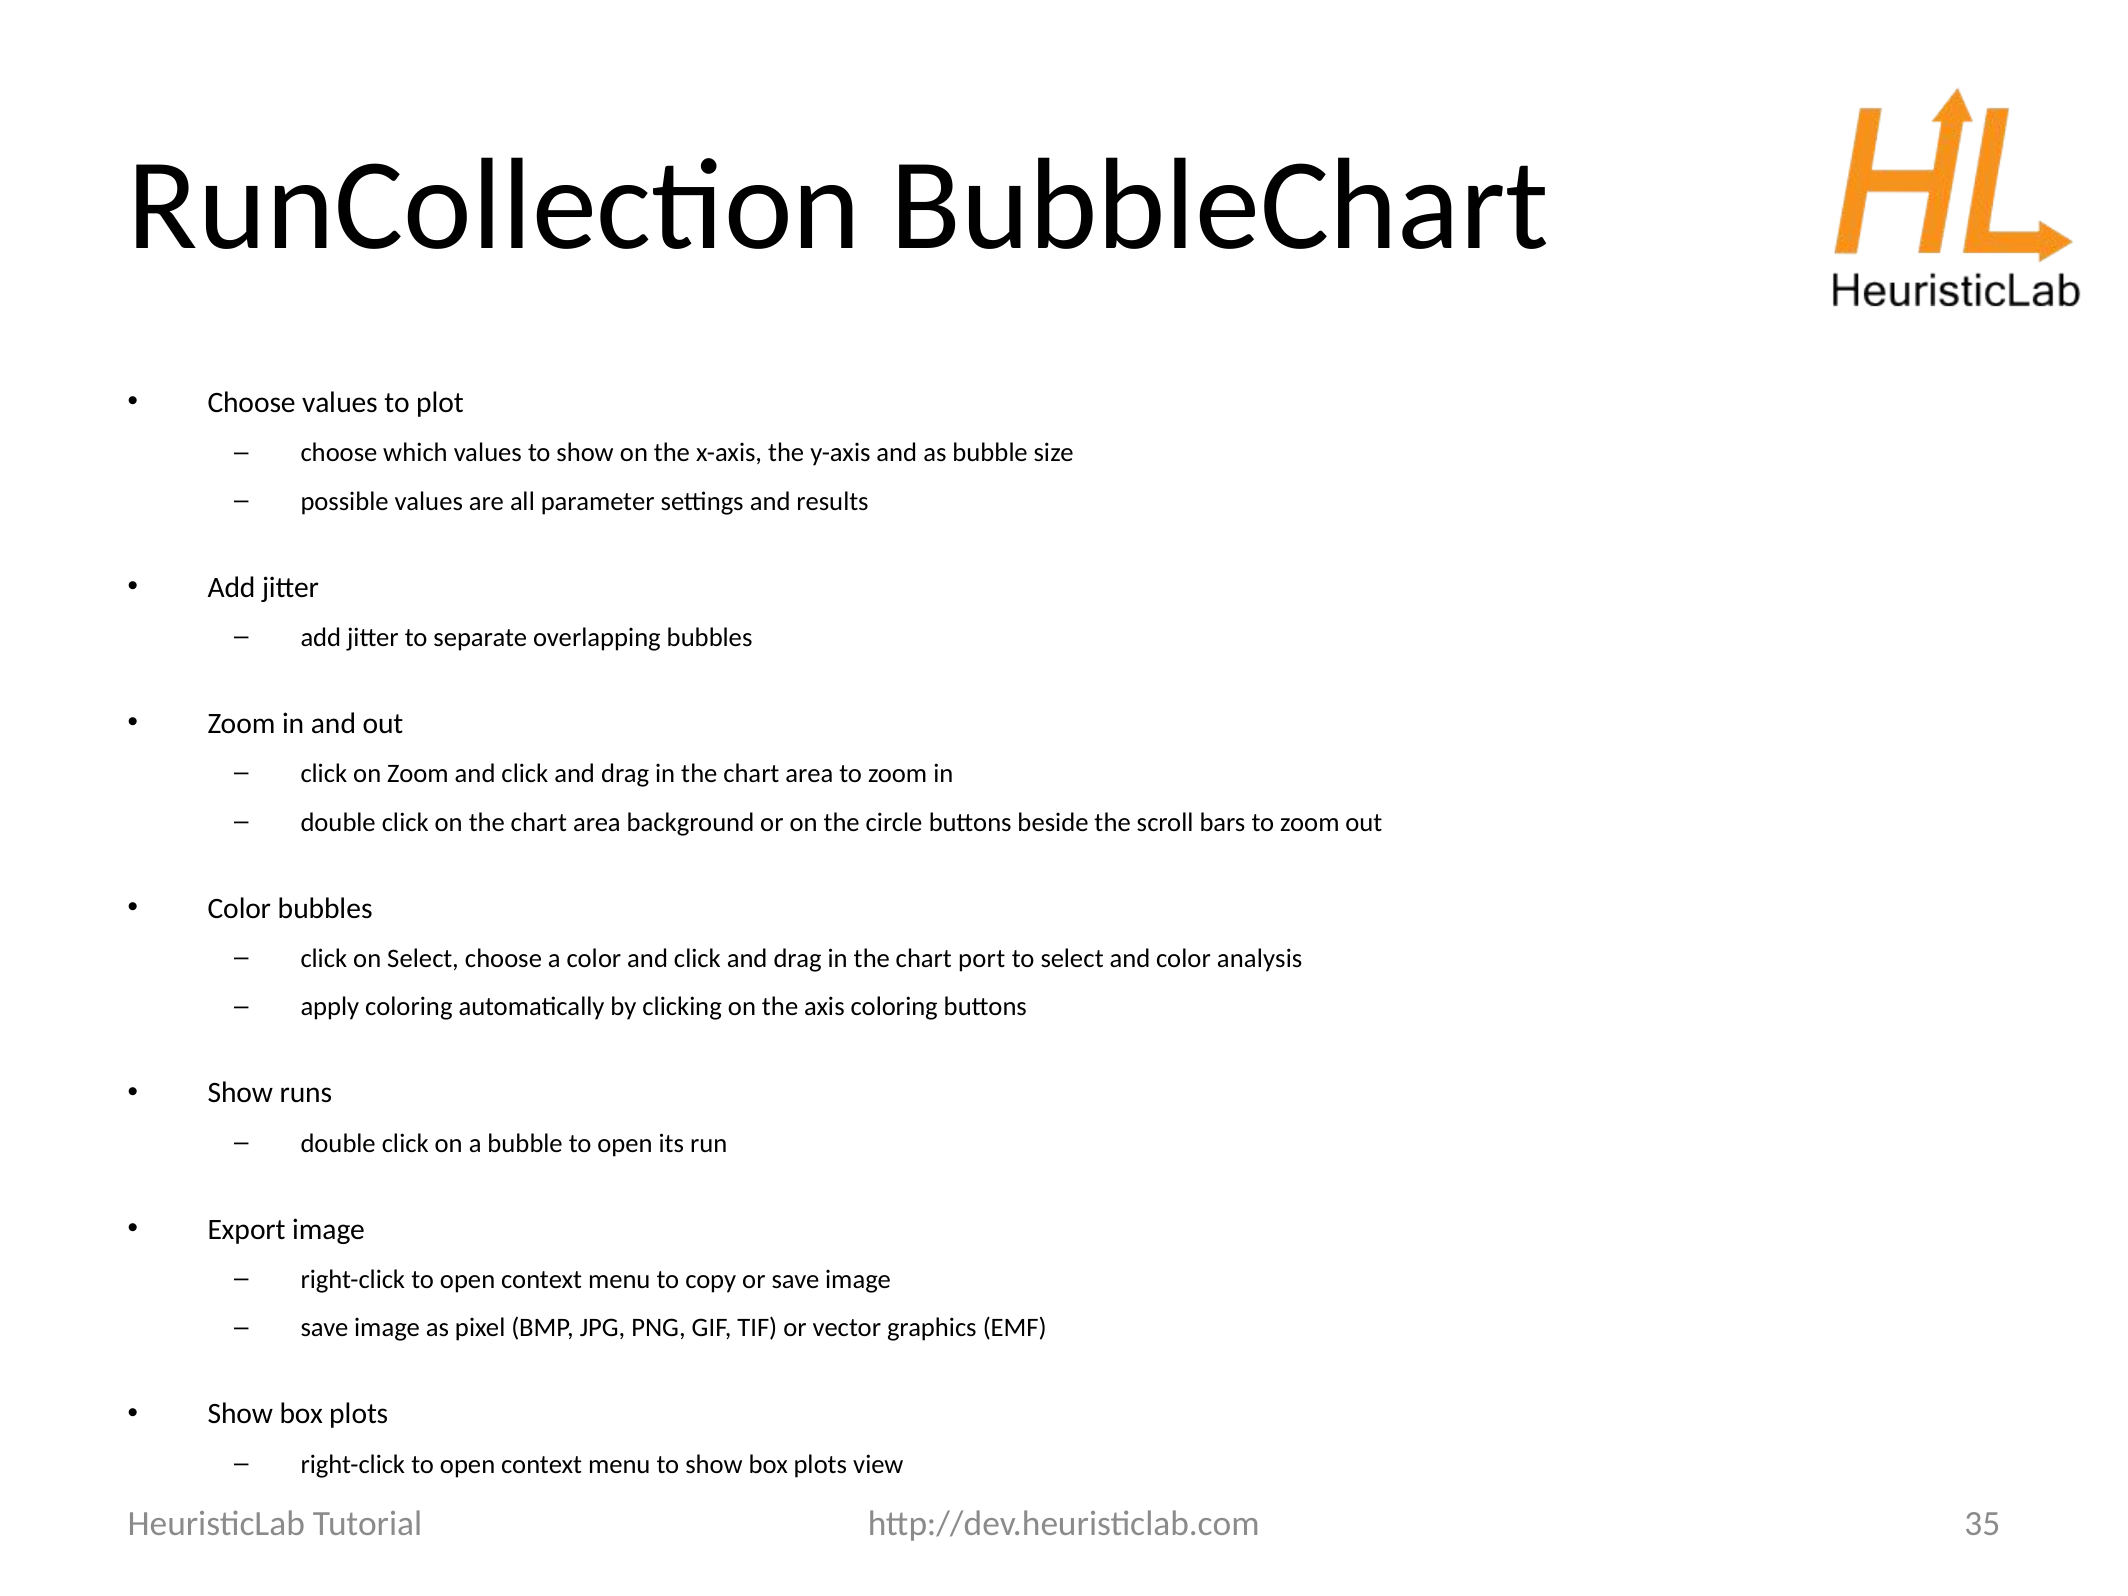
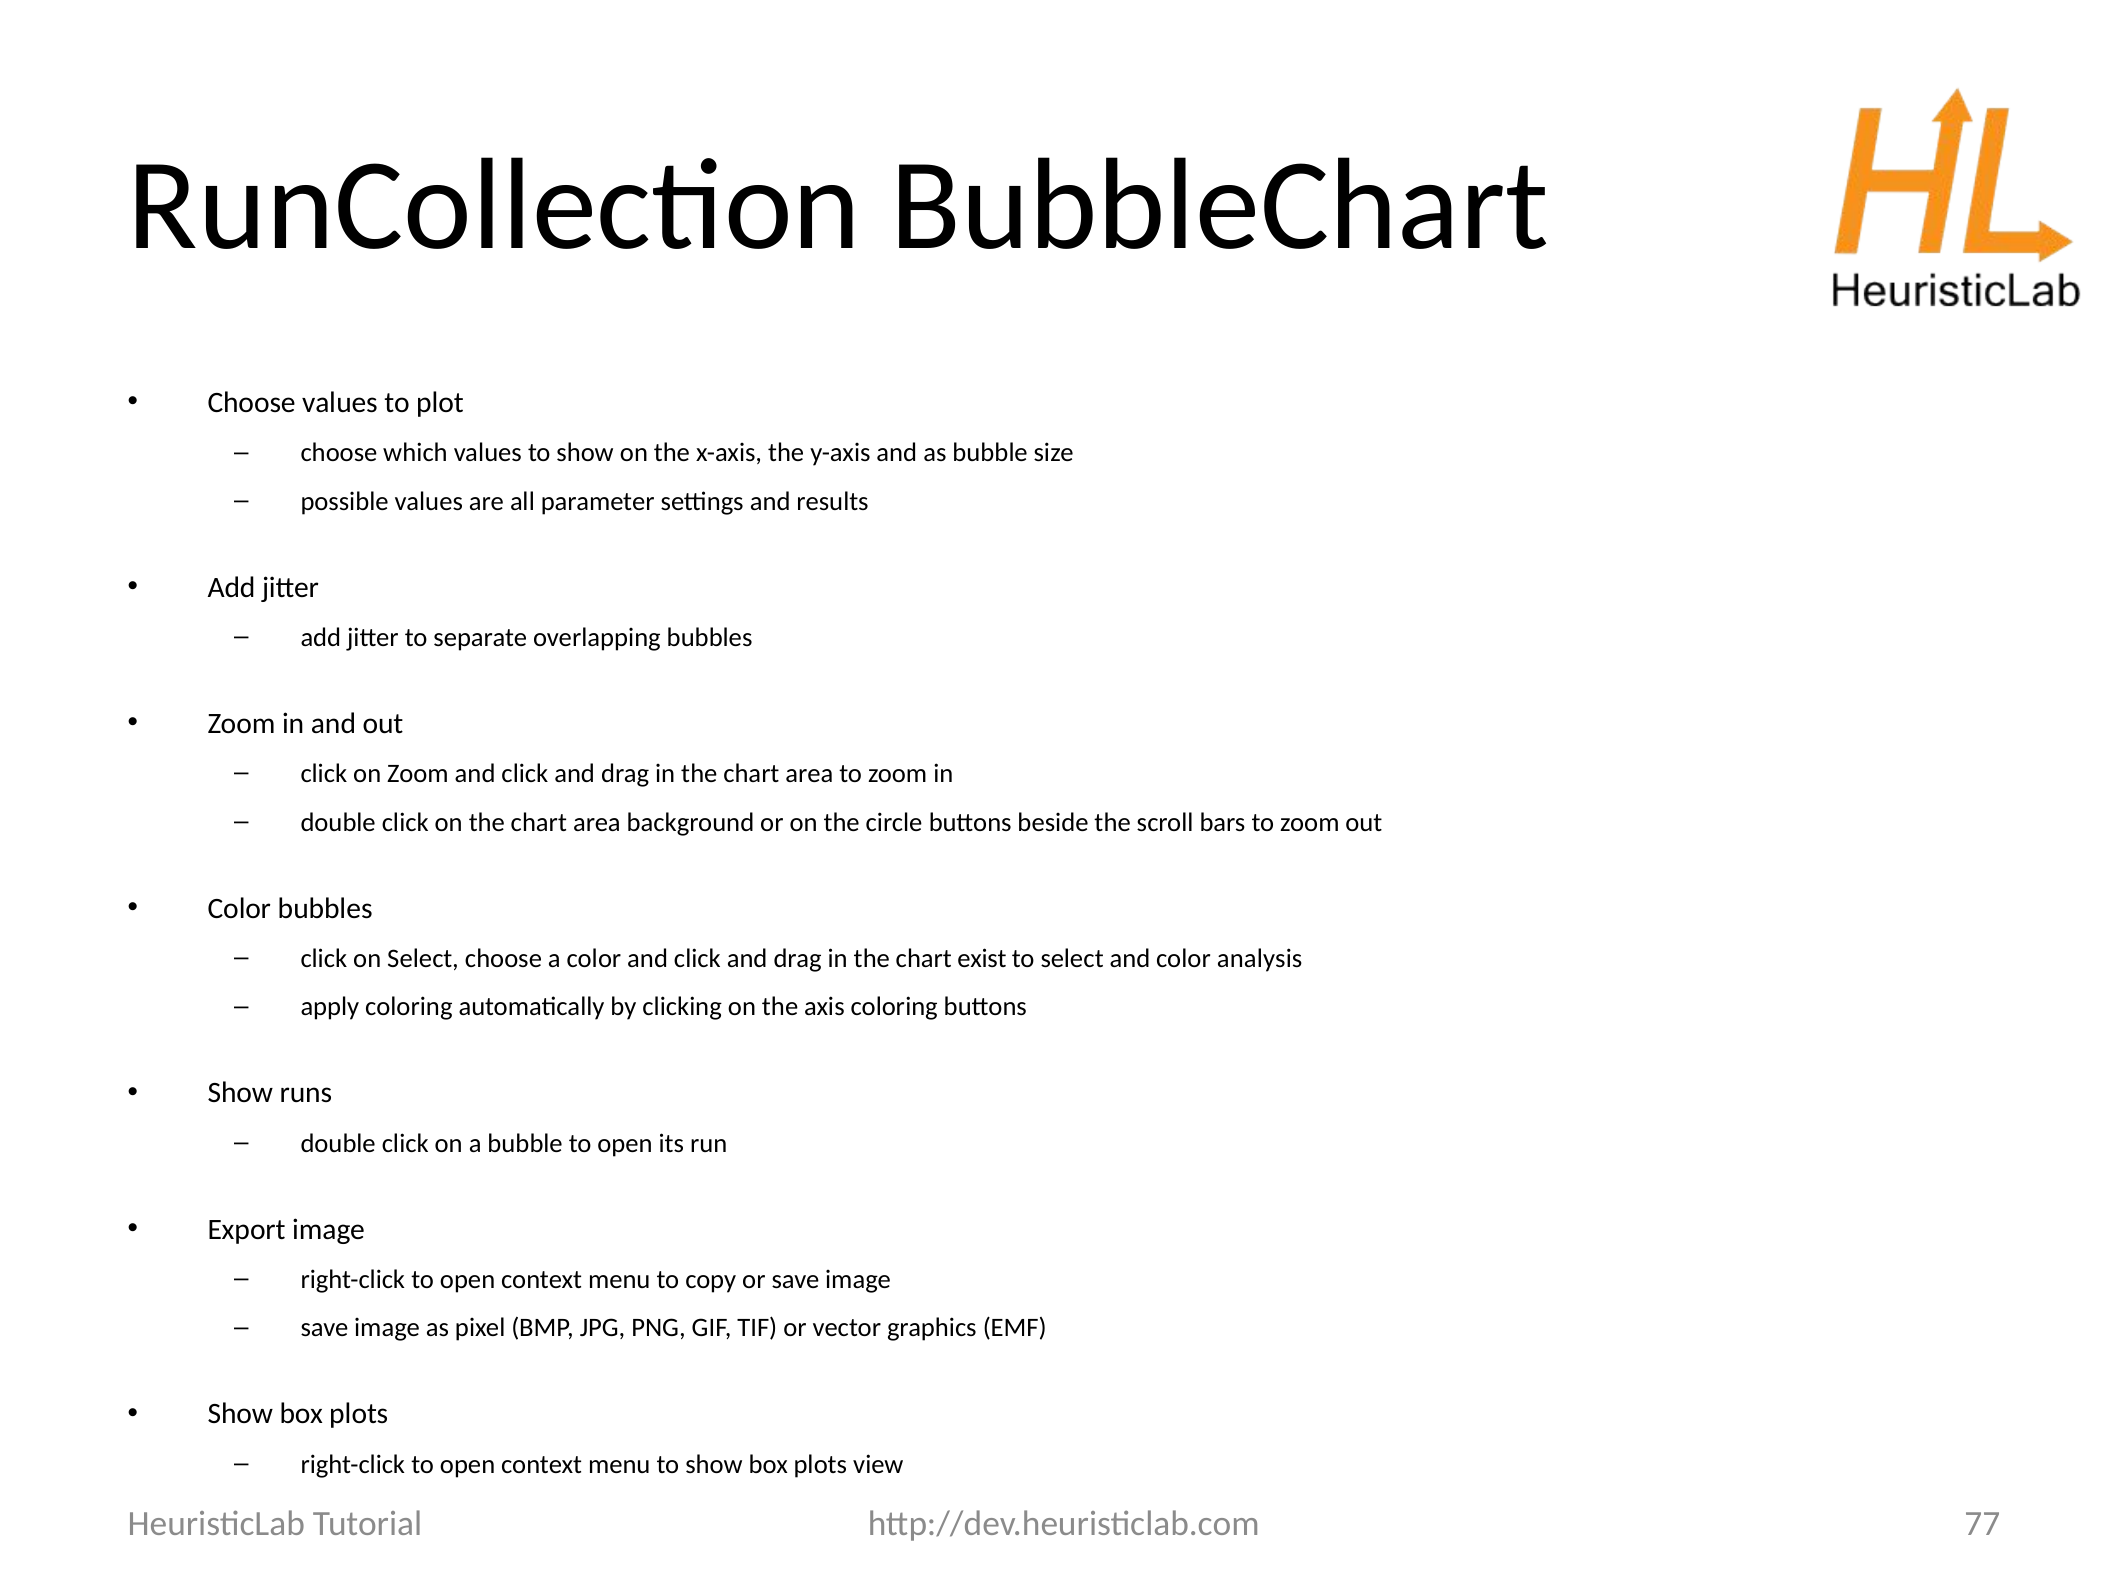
port: port -> exist (982, 959)
35: 35 -> 77 (1982, 1524)
